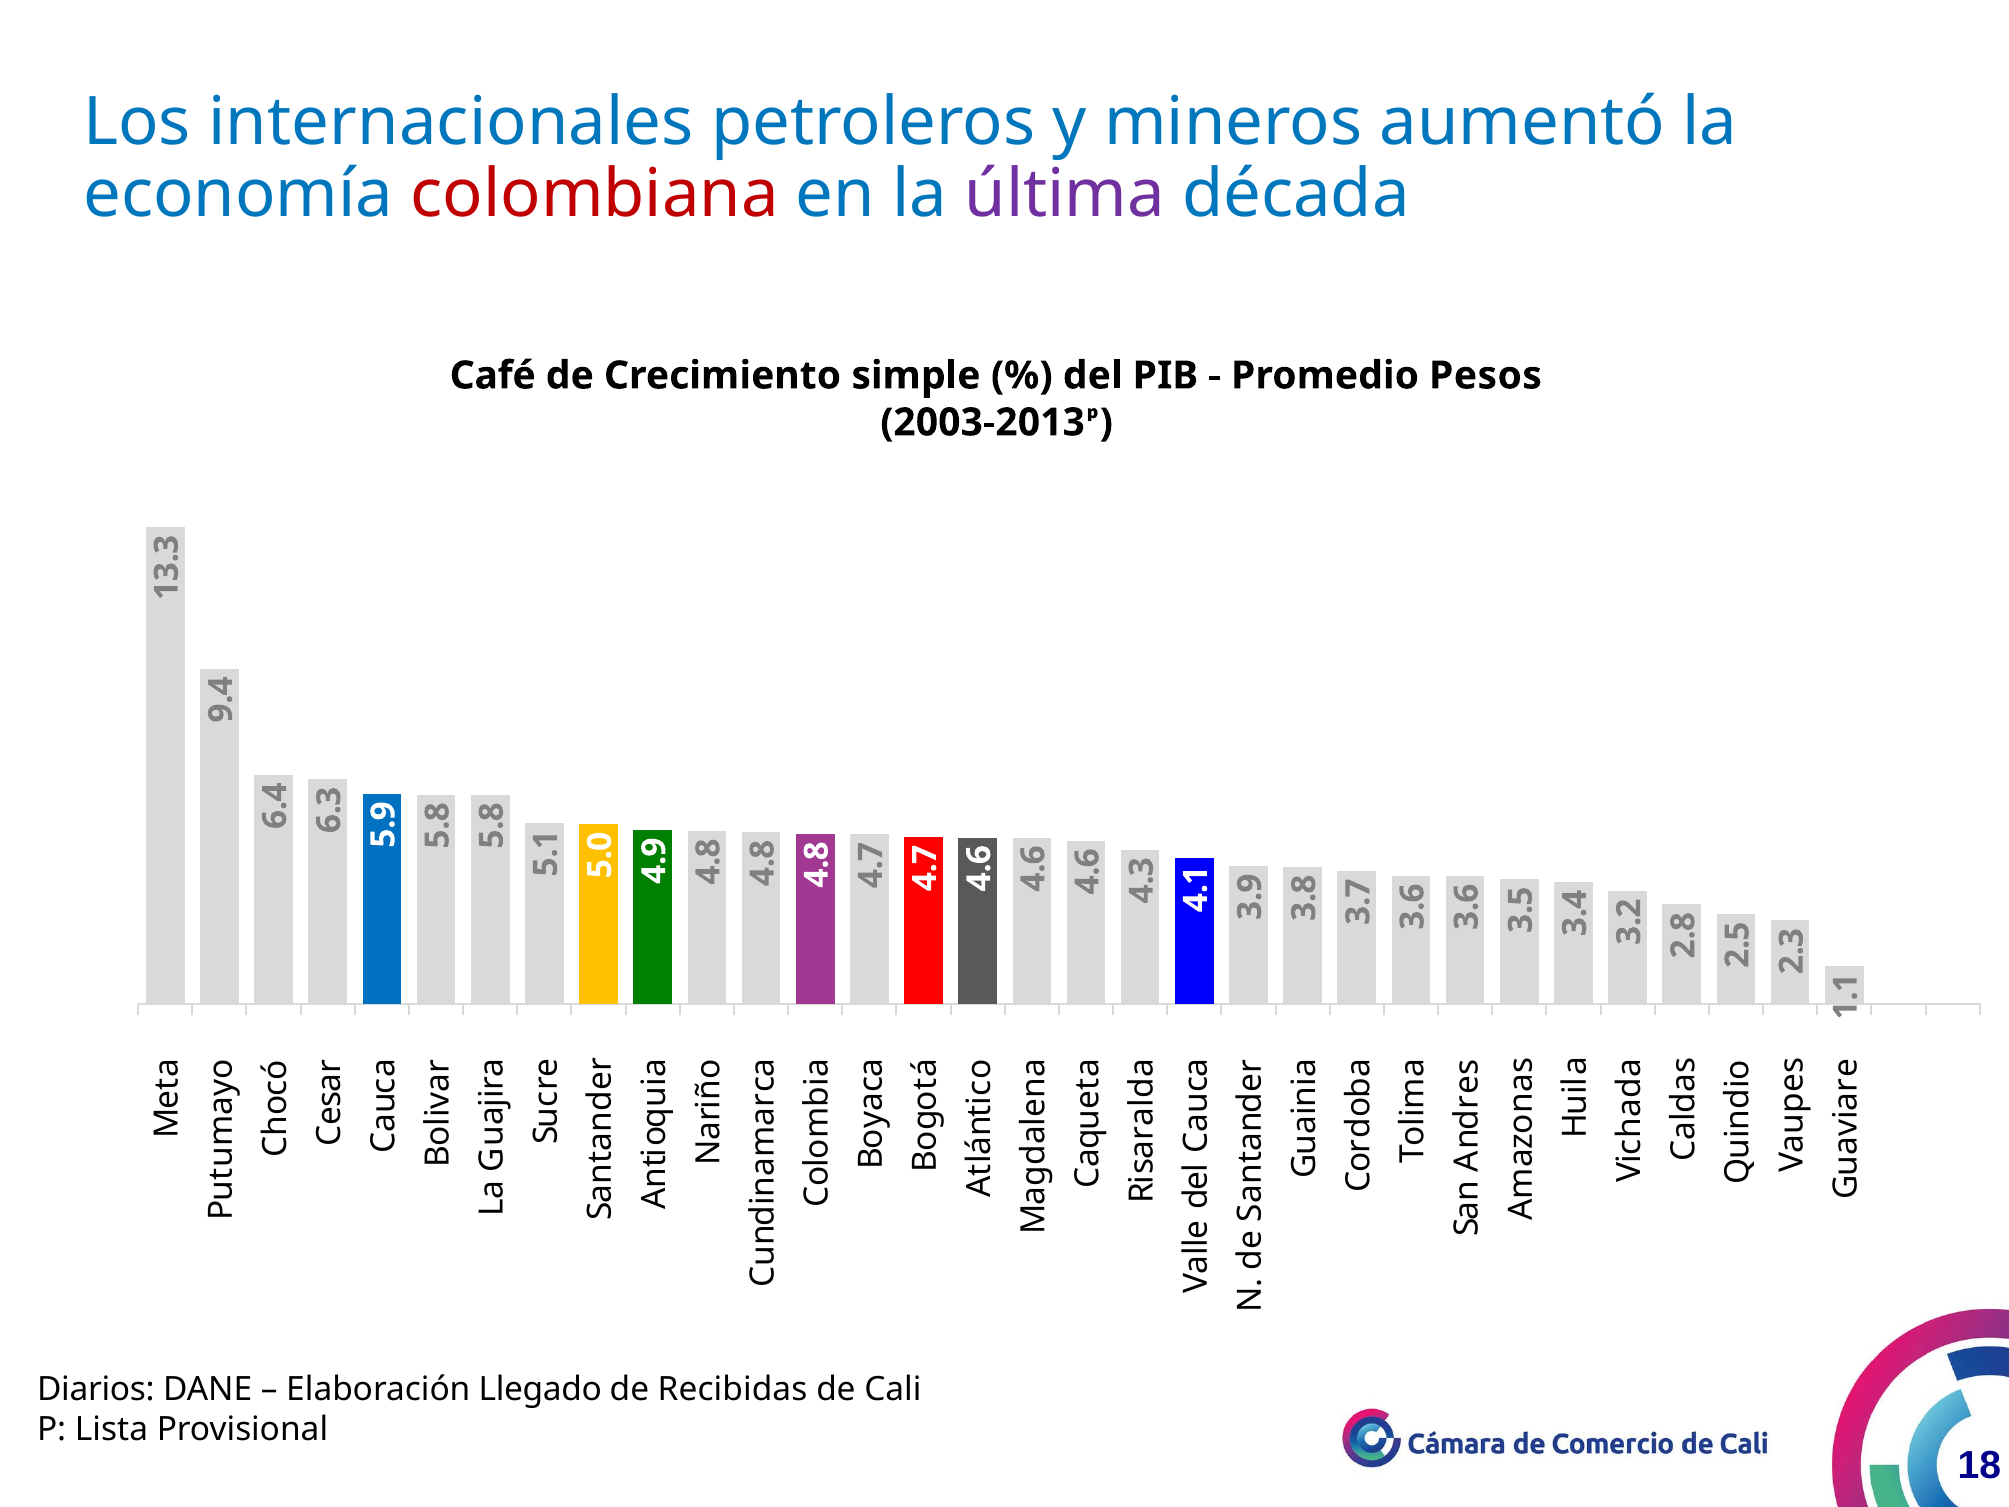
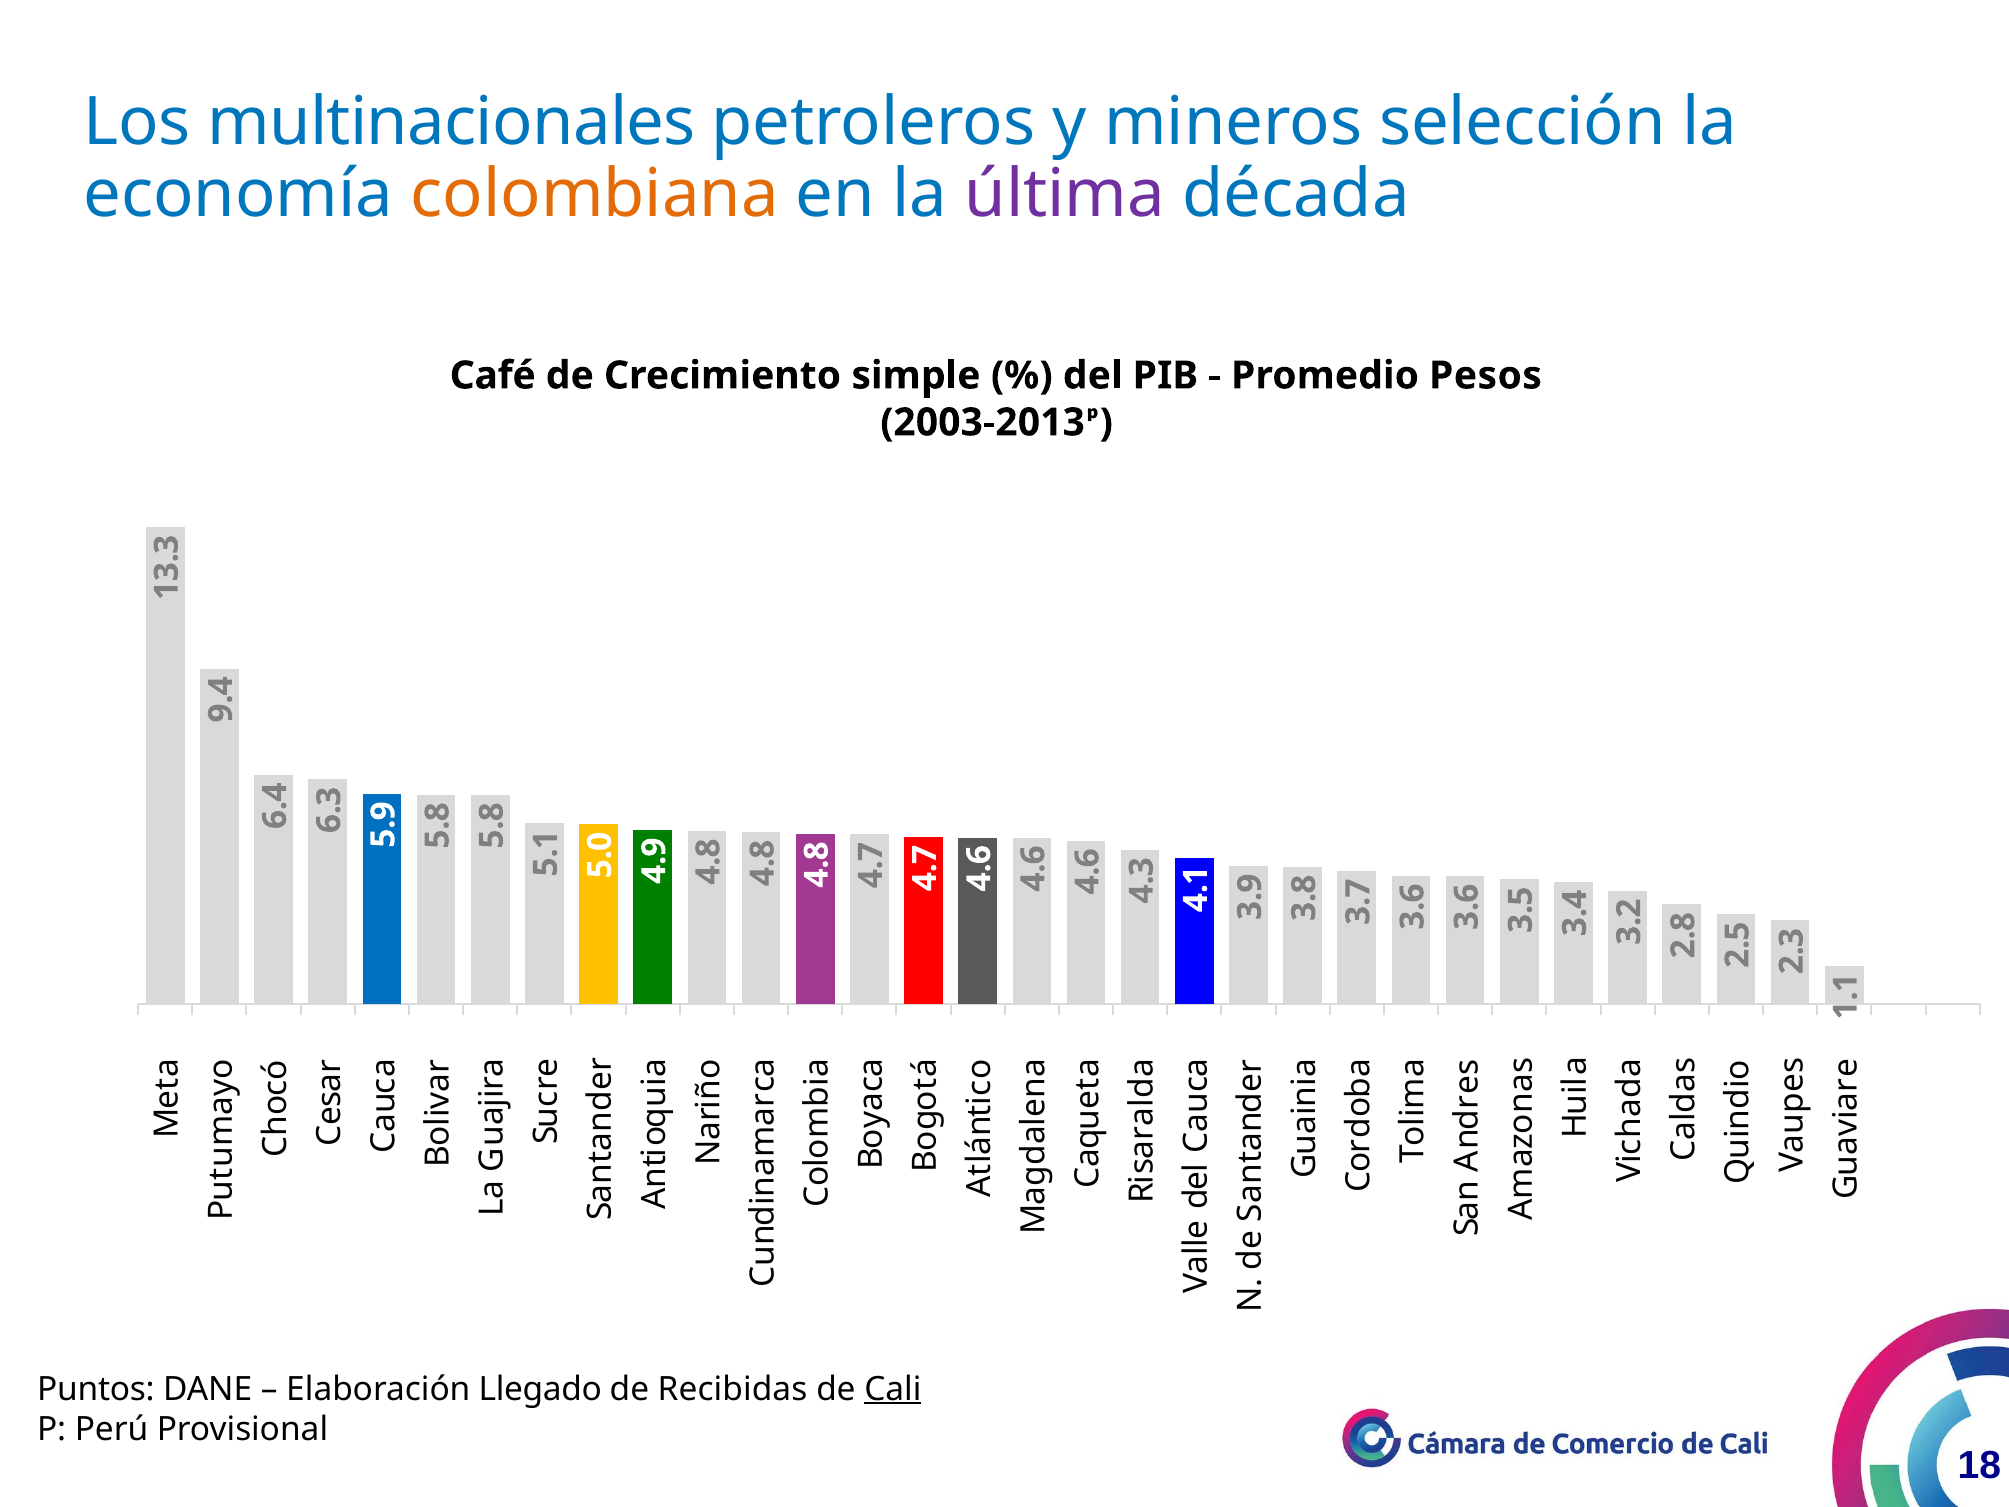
internacionales: internacionales -> multinacionales (452, 122)
aumentó: aumentó -> selección (1523, 122)
colombiana colour: red -> orange (595, 195)
Diarios: Diarios -> Puntos (96, 1389)
Cali underline: none -> present (893, 1389)
Lista: Lista -> Perú (112, 1429)
